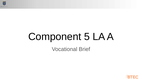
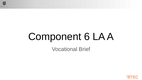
5: 5 -> 6 (87, 37)
